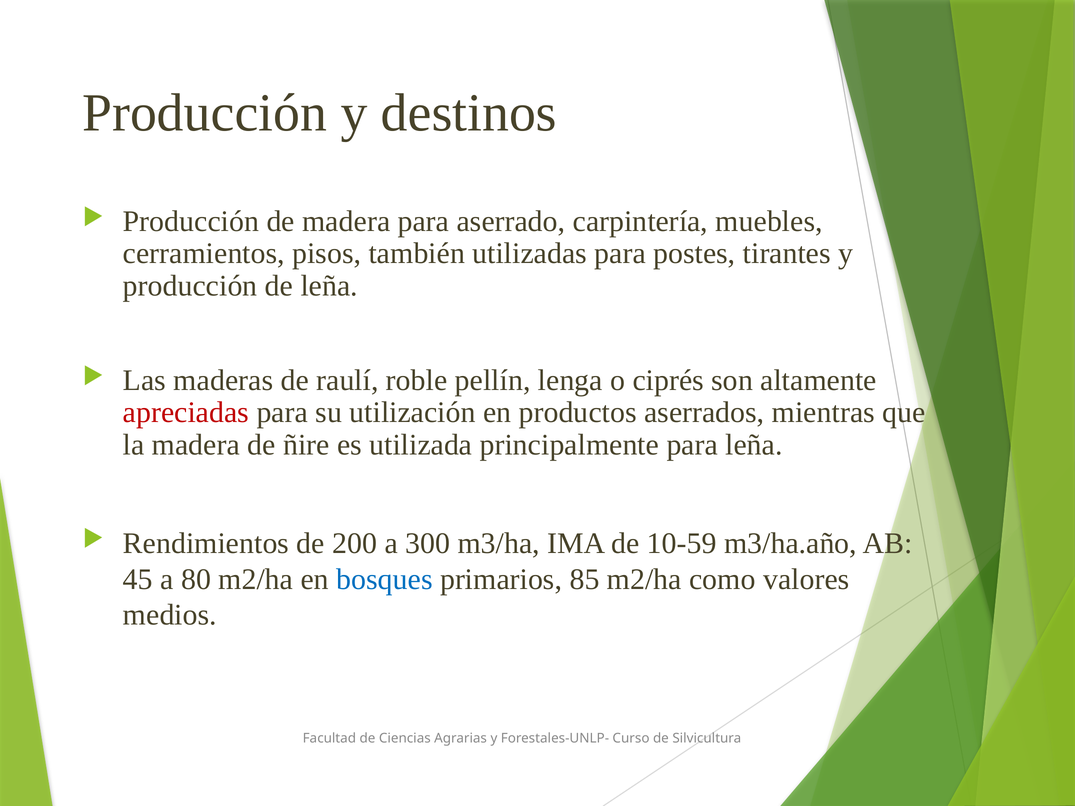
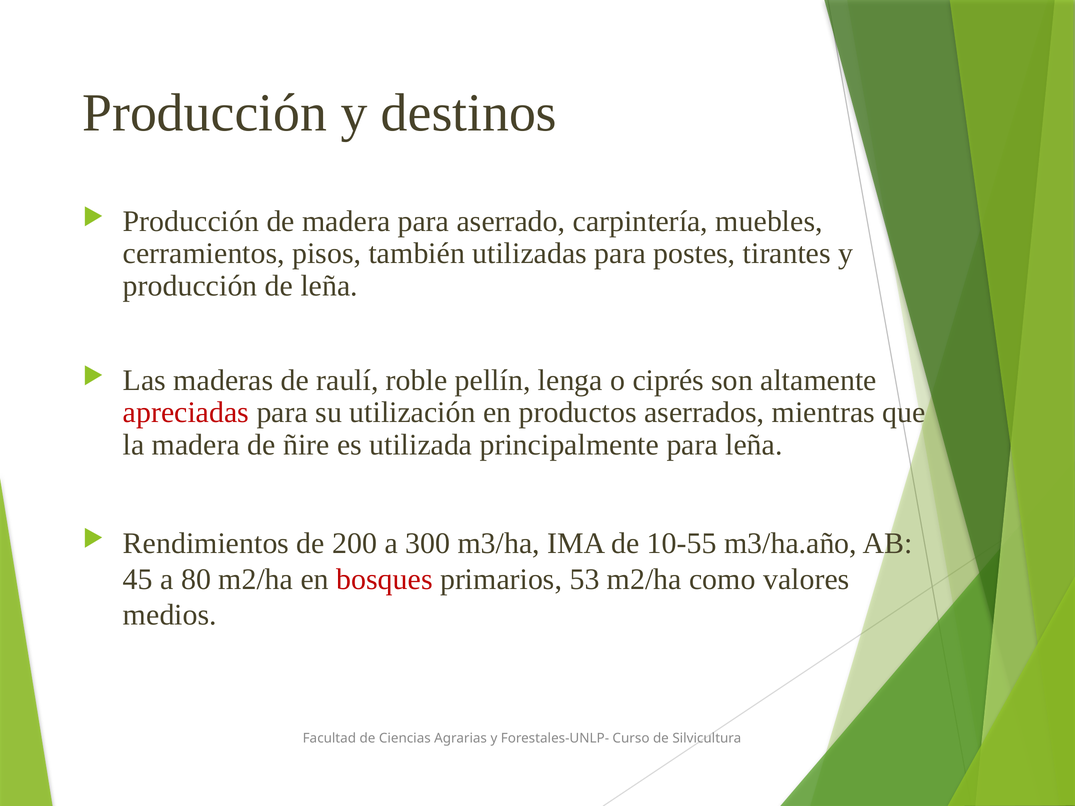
10-59: 10-59 -> 10-55 (682, 543)
bosques colour: blue -> red (384, 579)
85: 85 -> 53 (585, 579)
